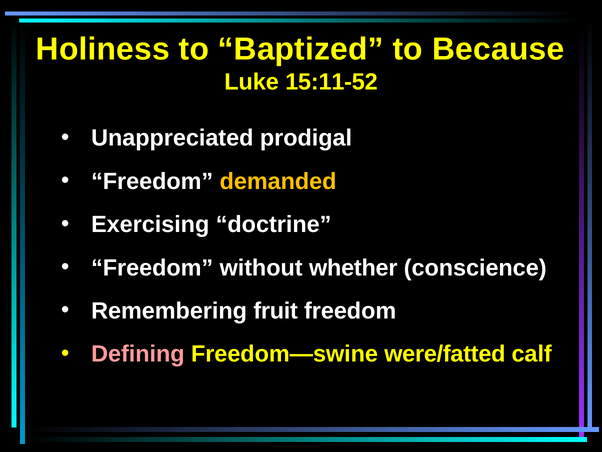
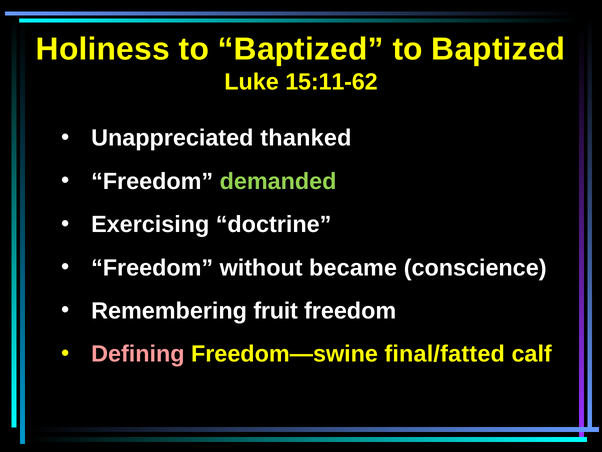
Because: Because -> Baptized (498, 49)
15:11-52: 15:11-52 -> 15:11-62 (331, 82)
prodigal: prodigal -> thanked (306, 138)
demanded colour: yellow -> light green (278, 181)
whether: whether -> became (353, 268)
were/fatted: were/fatted -> final/fatted (445, 354)
